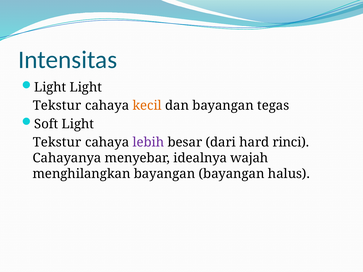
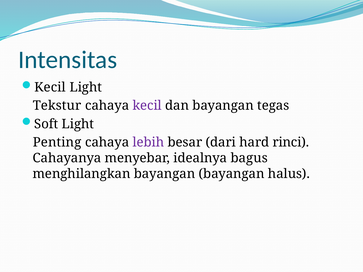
Light: Light -> Kecil (50, 87)
kecil colour: orange -> purple (147, 106)
Tekstur: Tekstur -> Penting (57, 142)
wajah: wajah -> bagus (249, 158)
